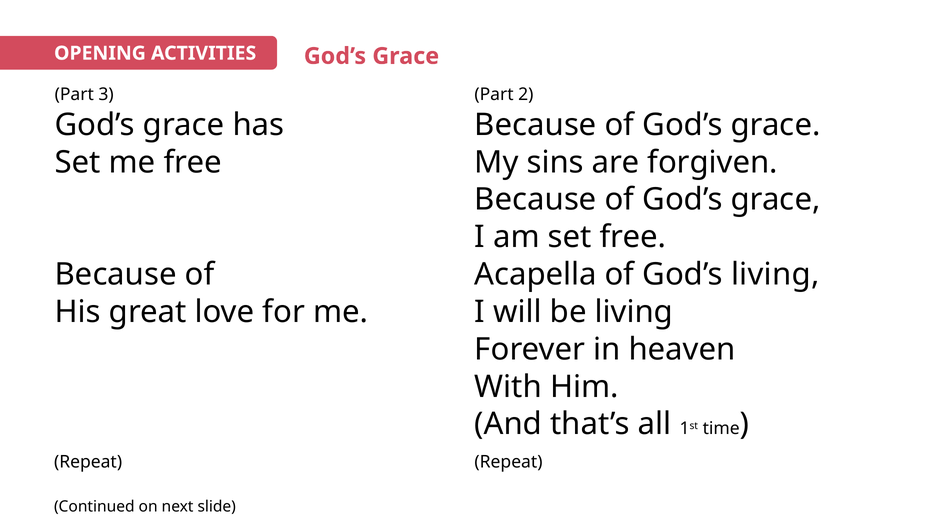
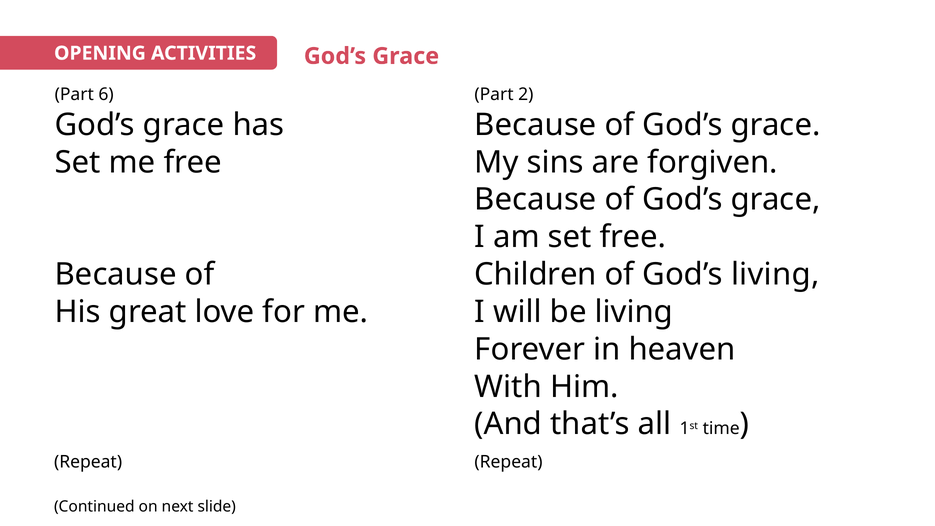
3: 3 -> 6 (106, 95)
Acapella: Acapella -> Children (536, 274)
